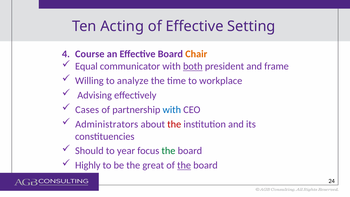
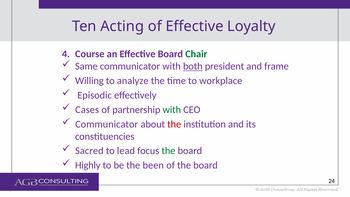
Setting: Setting -> Loyalty (251, 26)
Chair colour: orange -> green (196, 54)
Equal: Equal -> Same (86, 66)
Advising: Advising -> Episodic (95, 95)
with colour: blue -> green (172, 110)
Administrators: Administrators -> Communicator (107, 124)
Should: Should -> Sacred (89, 151)
year: year -> lead (126, 151)
great: great -> been (153, 165)
the underline: present -> none (184, 165)
